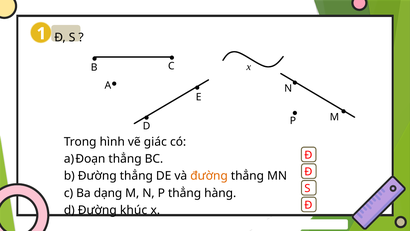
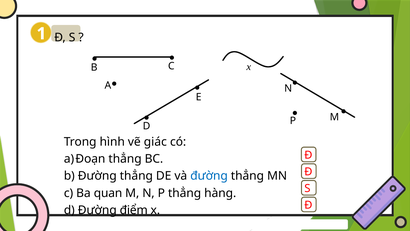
đường colour: orange -> blue (209, 176)
dạng: dạng -> quan (108, 193)
khúc: khúc -> điểm (134, 210)
